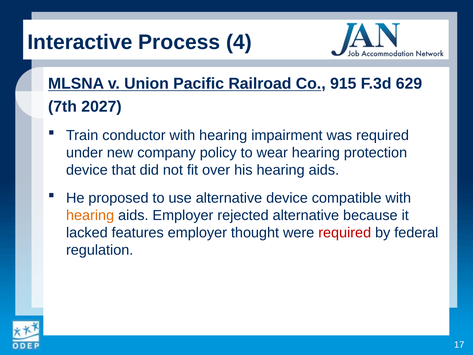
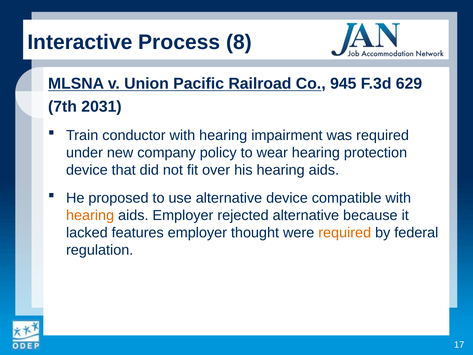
4: 4 -> 8 (239, 42)
915: 915 -> 945 (343, 84)
2027: 2027 -> 2031 (101, 106)
required colour: red -> orange (345, 233)
